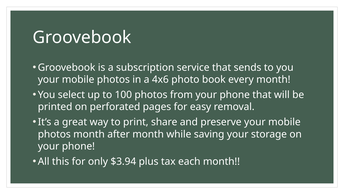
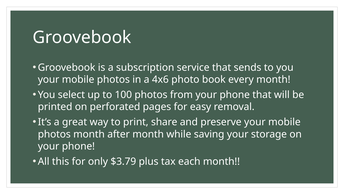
$3.94: $3.94 -> $3.79 (123, 161)
